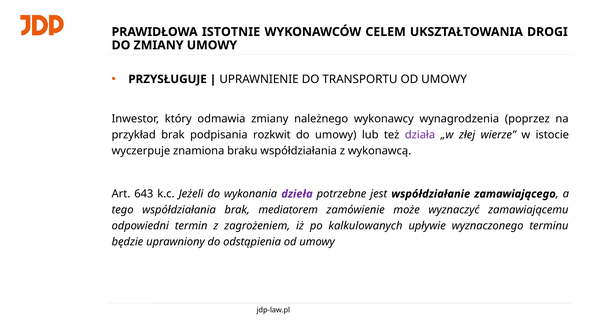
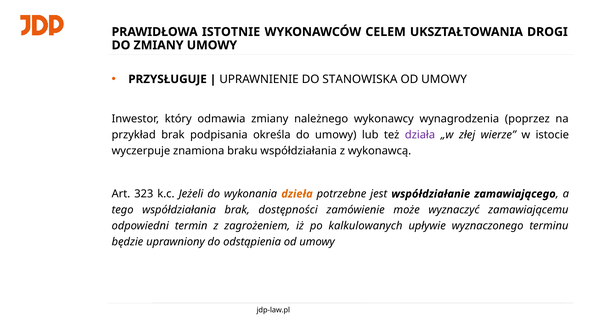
TRANSPORTU: TRANSPORTU -> STANOWISKA (360, 79)
rozkwit: rozkwit -> określa (272, 135)
643: 643 -> 323 (144, 194)
dzieła colour: purple -> orange (297, 194)
mediatorem: mediatorem -> dostępności (288, 210)
